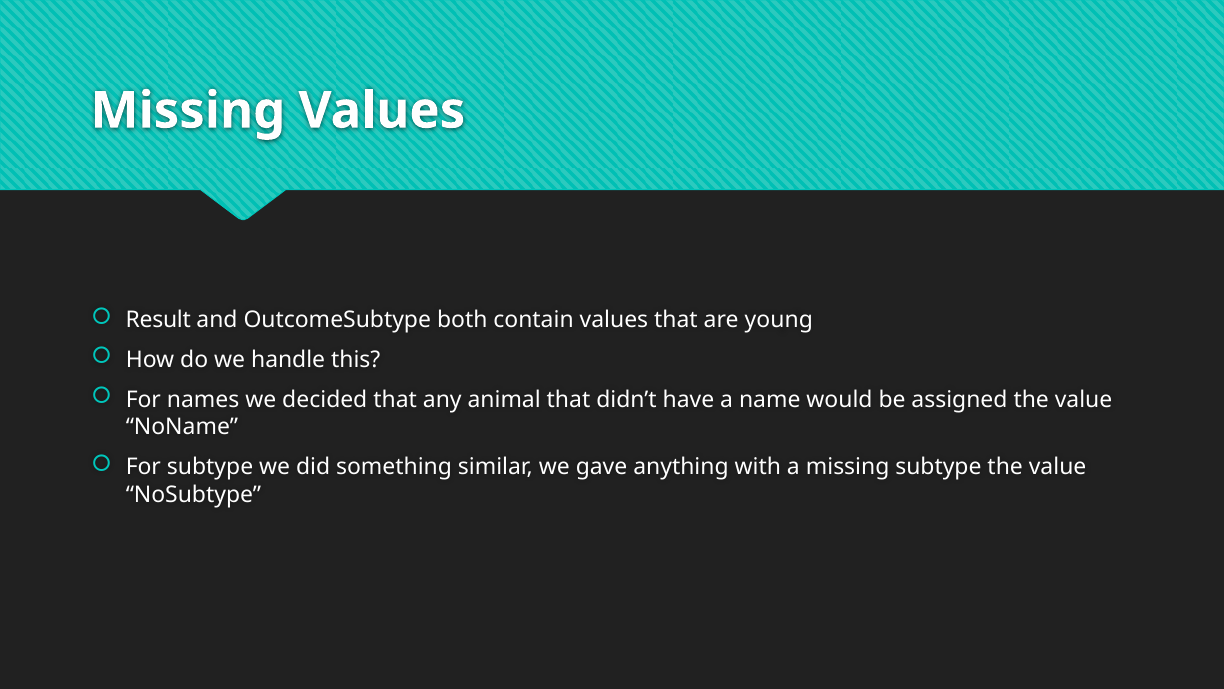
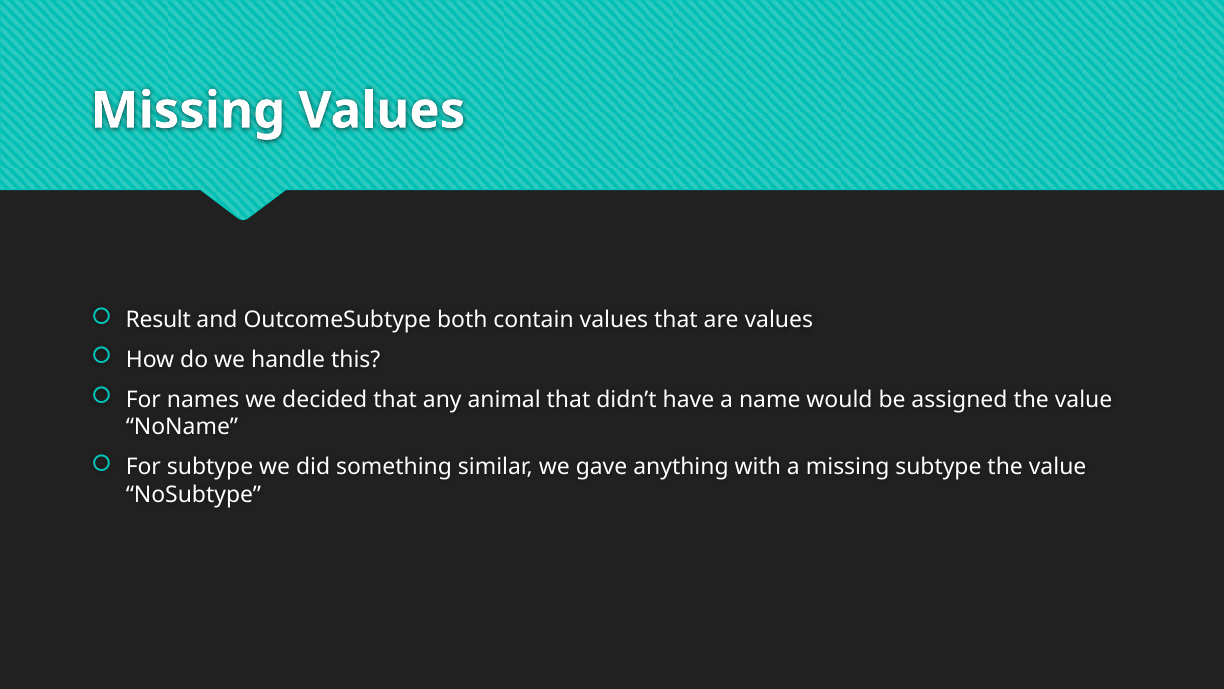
are young: young -> values (779, 320)
